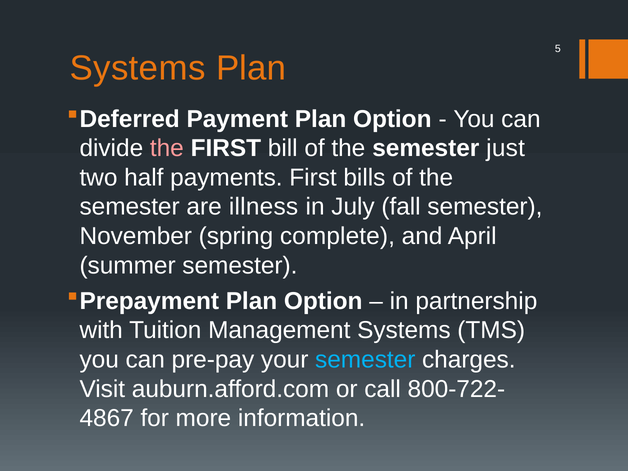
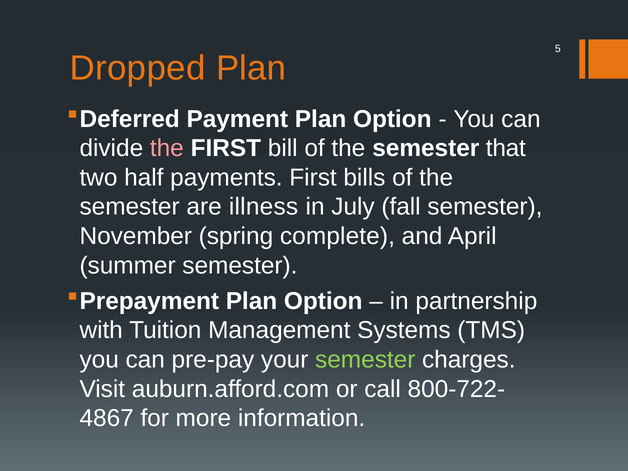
Systems: Systems -> Dropped (138, 68)
just: just -> that (506, 148)
semester colour: light blue -> light green (365, 360)
